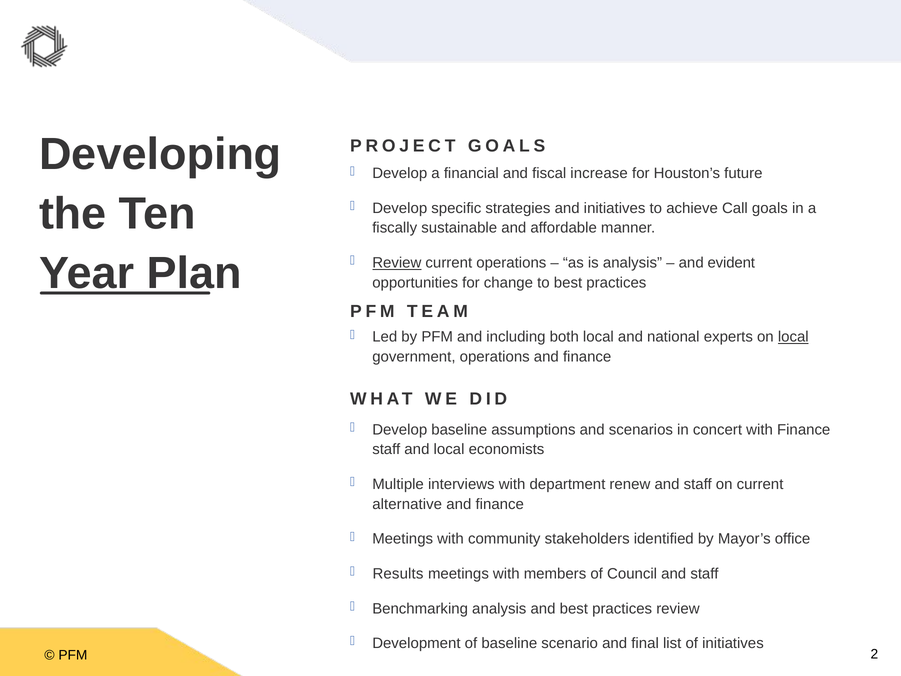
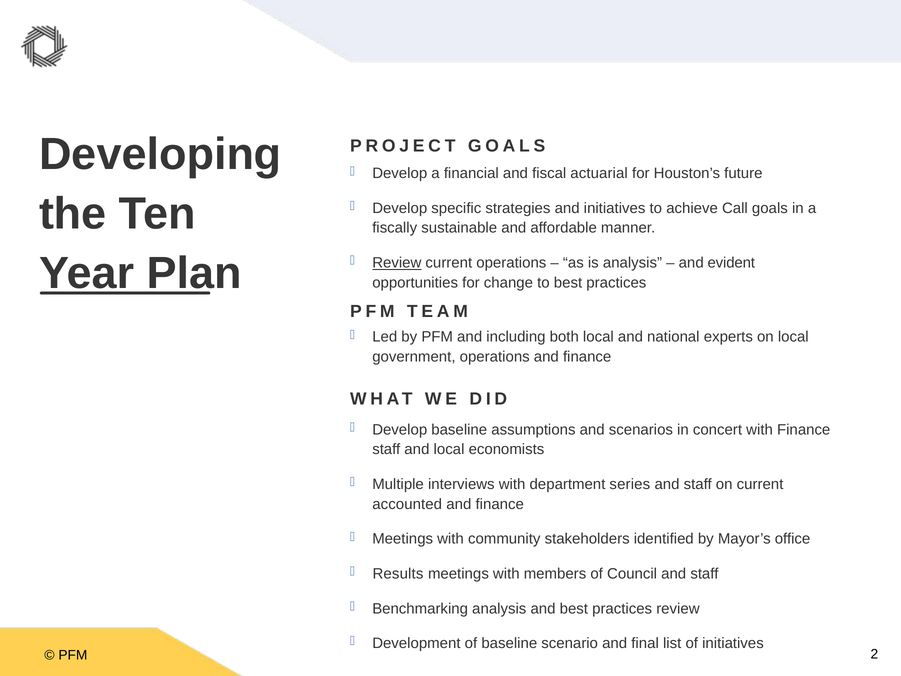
increase: increase -> actuarial (599, 173)
local underline: present -> none (793, 337)
renew: renew -> series (630, 484)
alternative: alternative -> accounted (407, 504)
